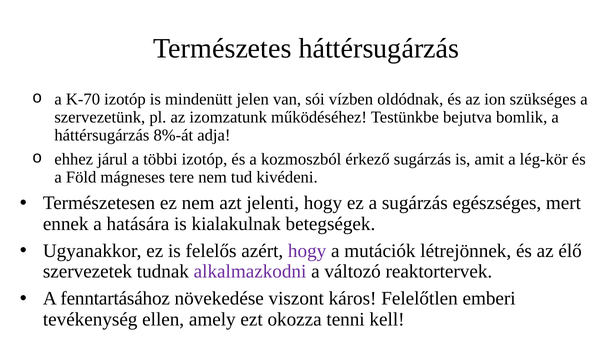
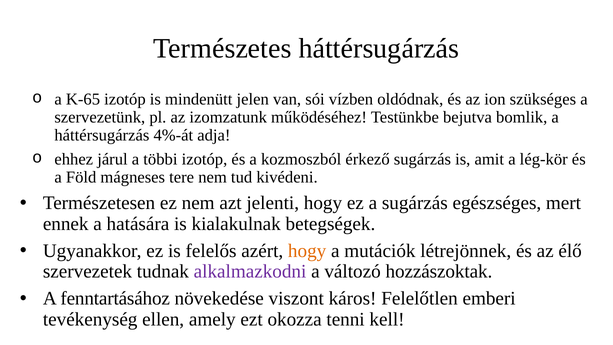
K-70: K-70 -> K-65 (83, 99)
8%-át: 8%-át -> 4%-át (173, 135)
hogy colour: purple -> orange (307, 251)
reaktortervek: reaktortervek -> hozzászoktak (439, 271)
